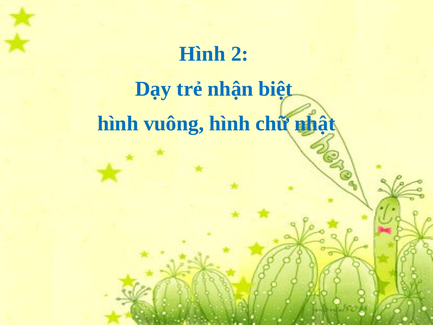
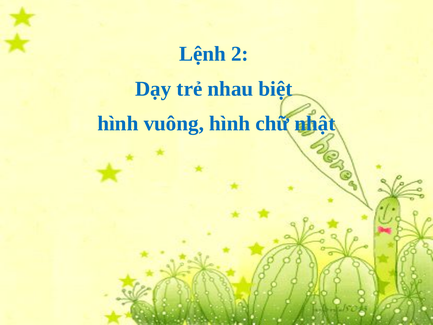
Hình: Hình -> Lệnh (202, 54)
nhận: nhận -> nhau (230, 89)
